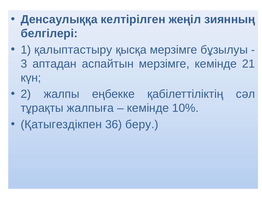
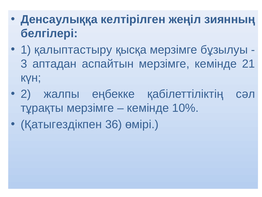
тұрақты жалпыға: жалпыға -> мерзімге (90, 108)
беру: беру -> өмірі (142, 124)
